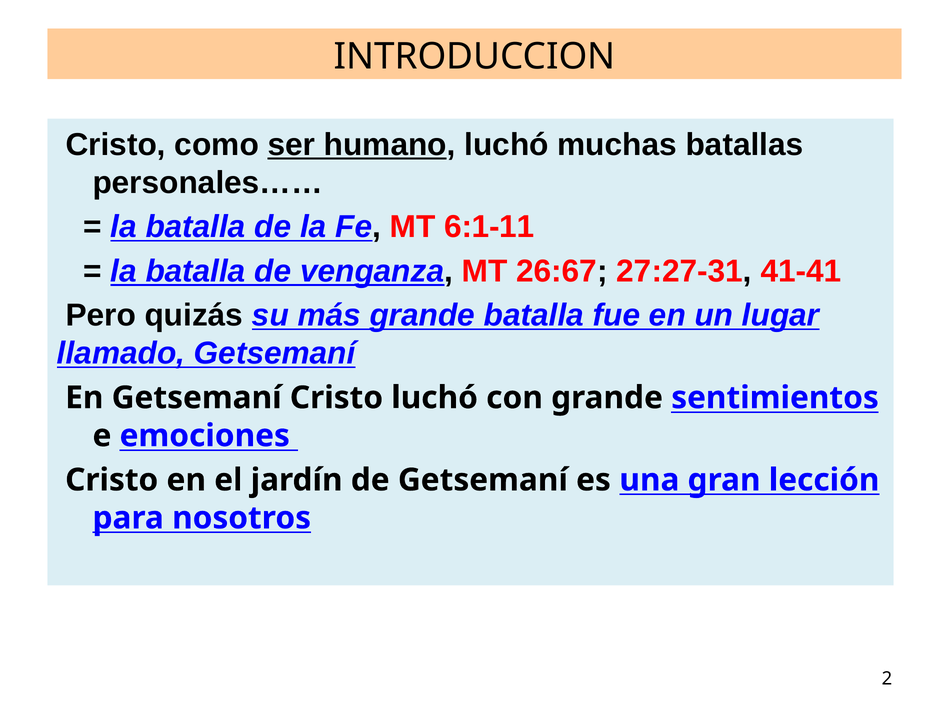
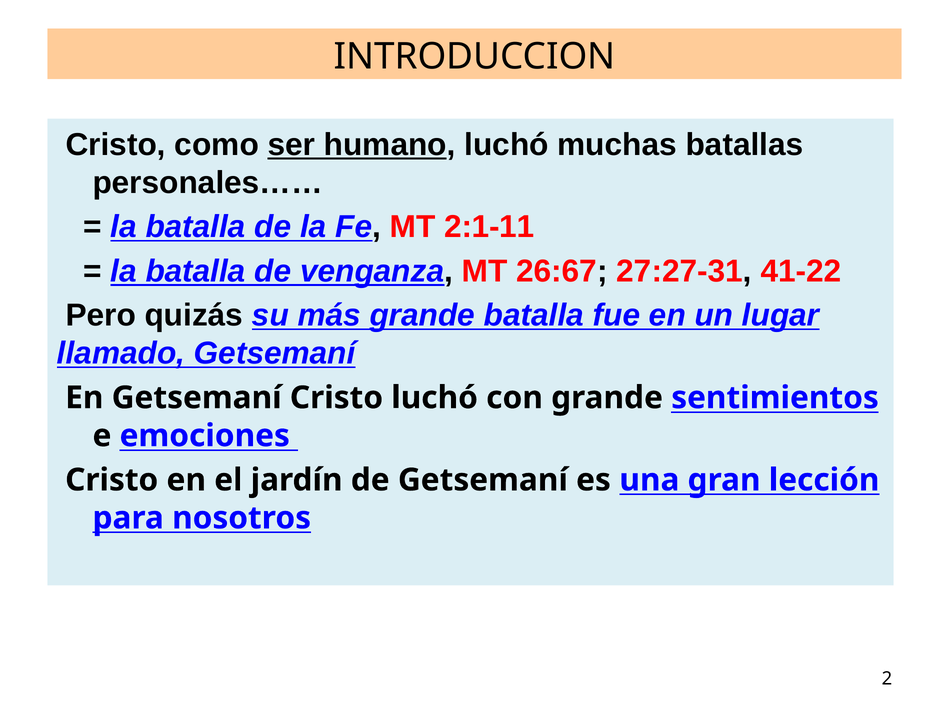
6:1-11: 6:1-11 -> 2:1-11 (489, 227)
41-41: 41-41 -> 41-22 (801, 271)
